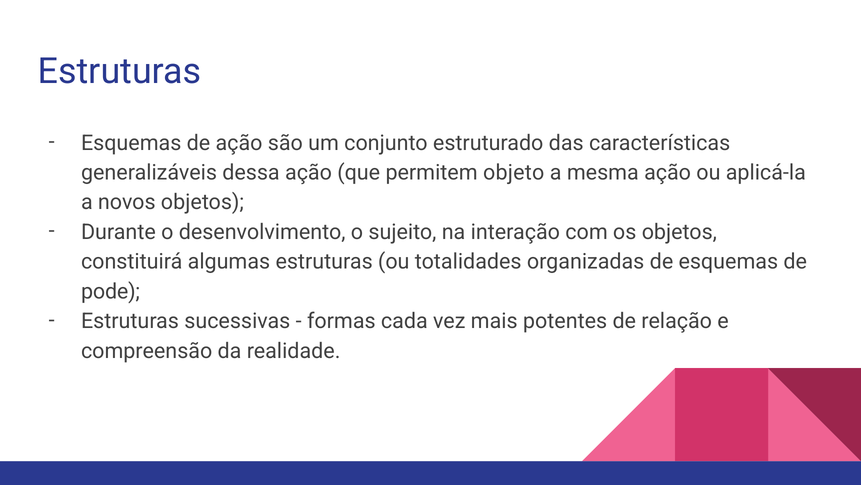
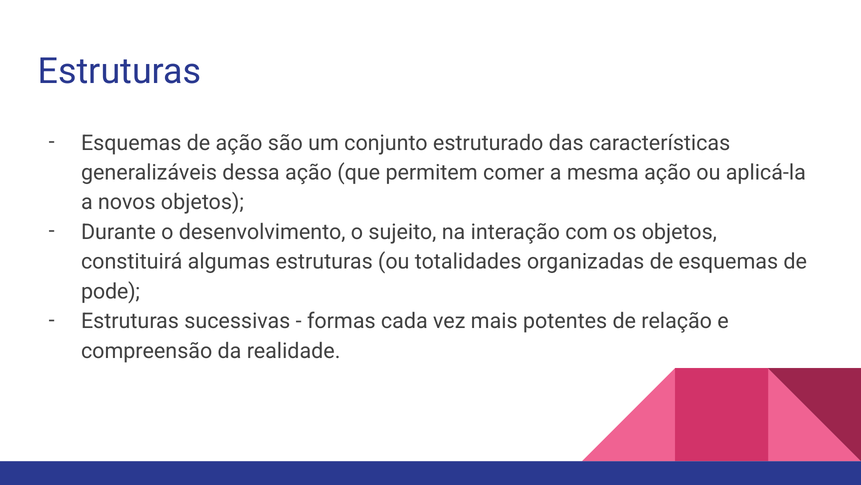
objeto: objeto -> comer (514, 172)
